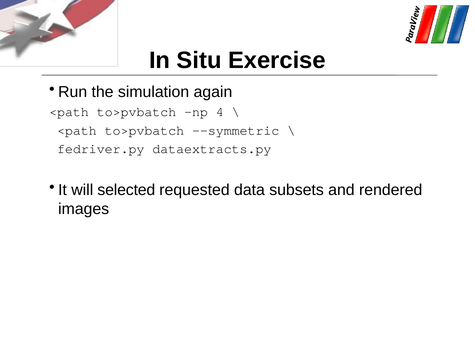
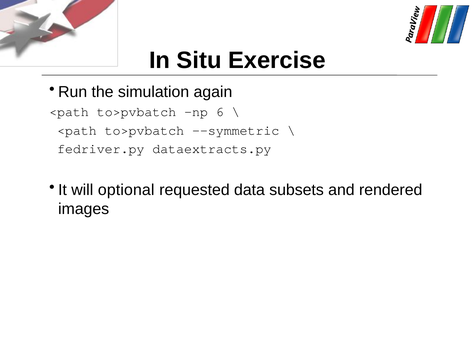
4: 4 -> 6 (220, 112)
selected: selected -> optional (126, 190)
